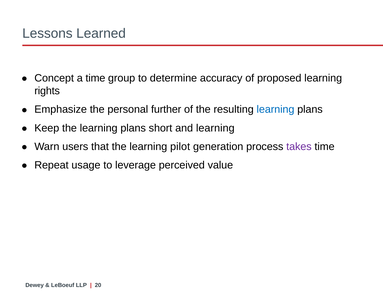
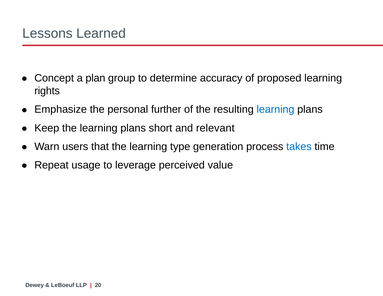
a time: time -> plan (95, 78)
and learning: learning -> relevant (215, 128)
pilot: pilot -> type (180, 147)
takes colour: purple -> blue (299, 147)
